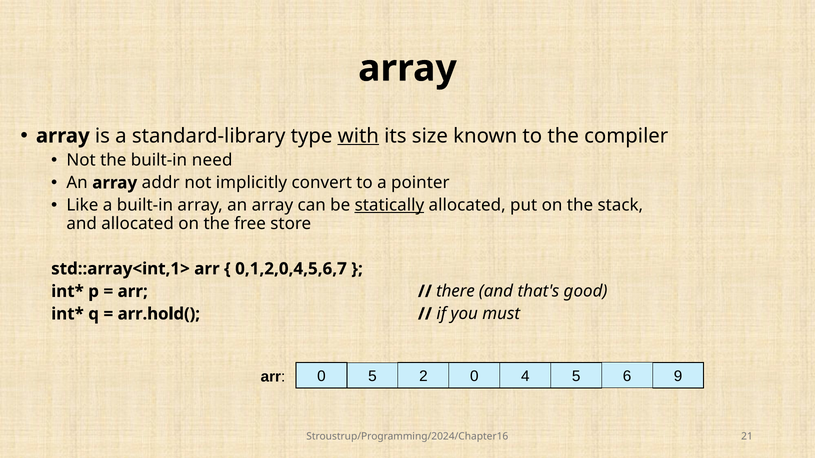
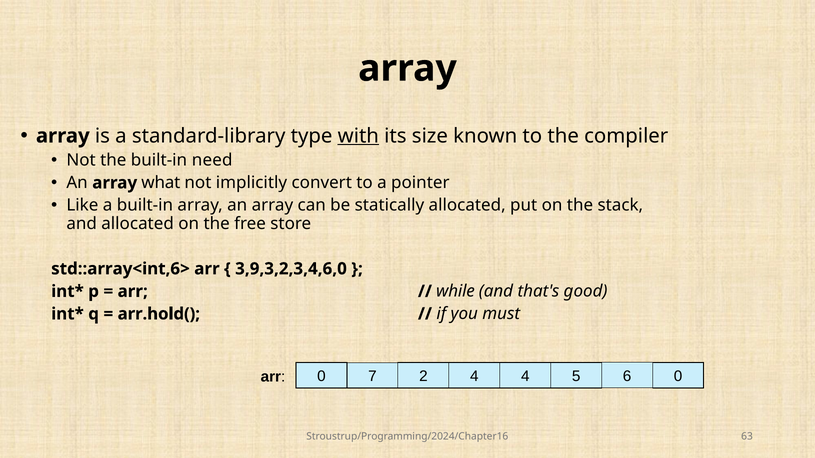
addr: addr -> what (161, 183)
statically underline: present -> none (389, 206)
std::array<int,1>: std::array<int,1> -> std::array<int,6> (120, 269)
0,1,2,0,4,5,6,7: 0,1,2,0,4,5,6,7 -> 3,9,3,2,3,4,6,0 (291, 269)
there: there -> while (455, 292)
0 0: 0 -> 4 (474, 377)
arr 5: 5 -> 7 (372, 377)
2 9: 9 -> 0 (678, 377)
21: 21 -> 63 (747, 437)
